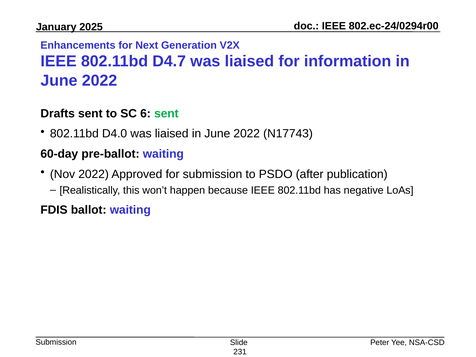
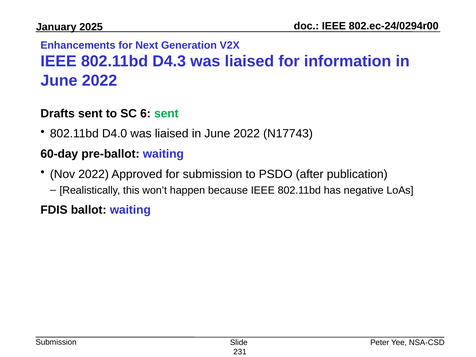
D4.7: D4.7 -> D4.3 (169, 61)
